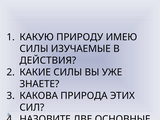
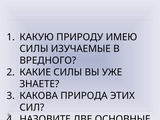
ДЕЙСТВИЯ: ДЕЙСТВИЯ -> ВРЕДНОГО (48, 60)
